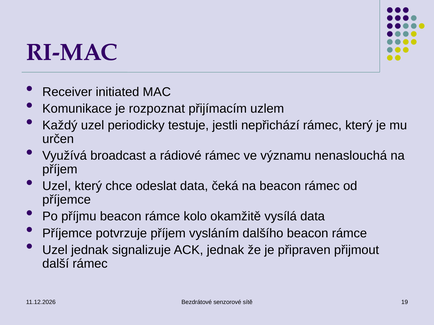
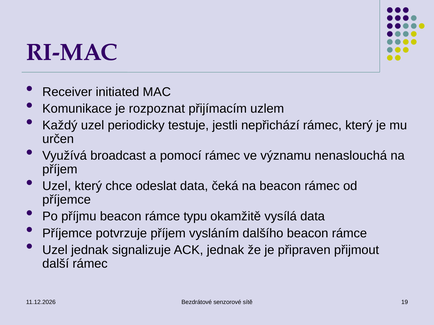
rádiové: rádiové -> pomocí (181, 156)
kolo: kolo -> typu (195, 217)
